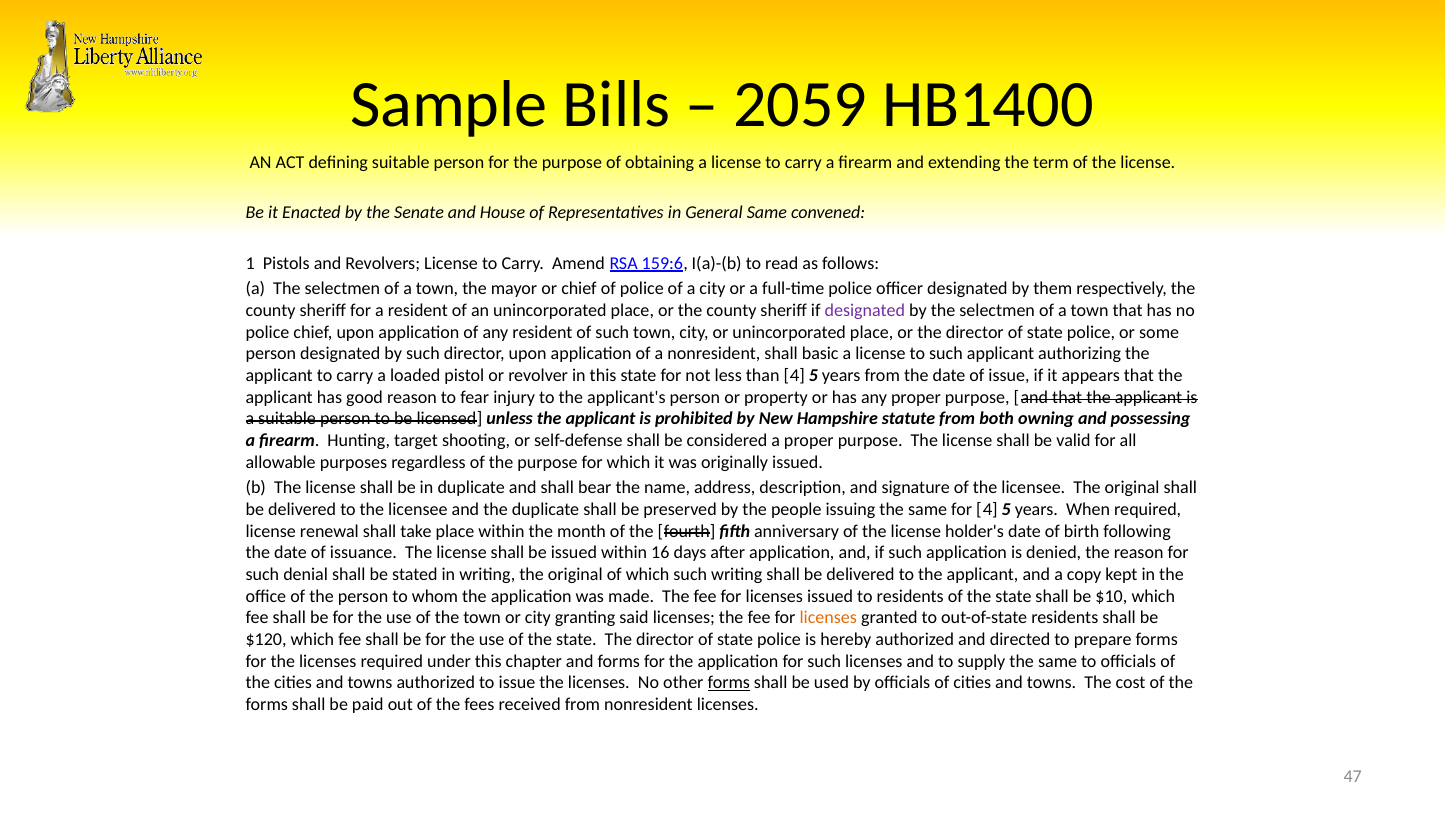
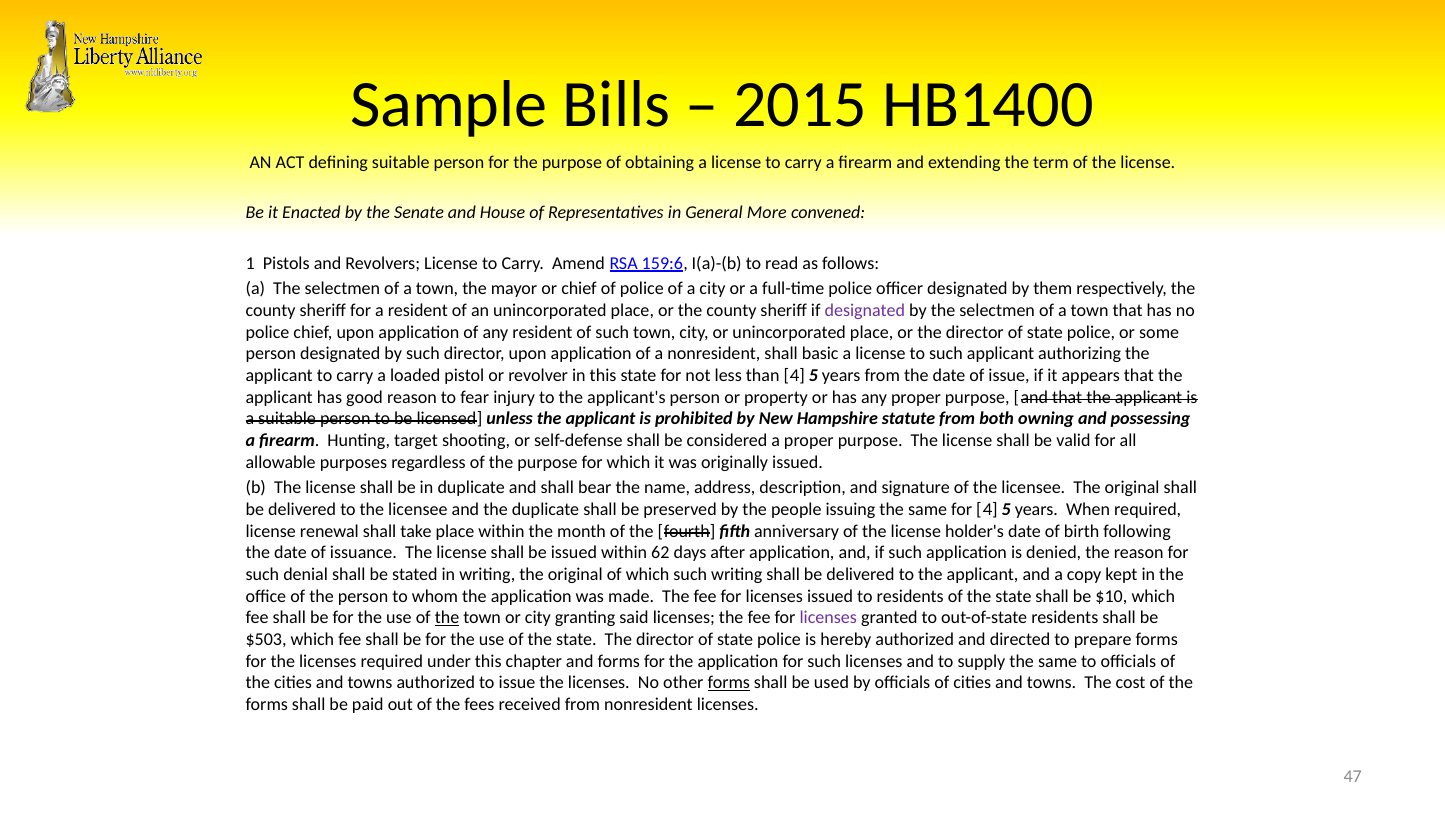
2059: 2059 -> 2015 (800, 105)
General Same: Same -> More (767, 213)
16: 16 -> 62 (660, 553)
the underline: none -> present (447, 618)
licenses colour: orange -> purple (828, 618)
$120: $120 -> $503 (266, 639)
